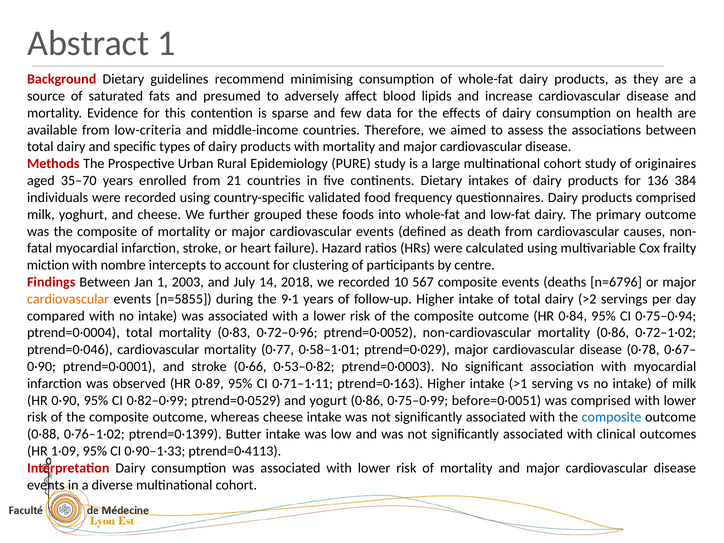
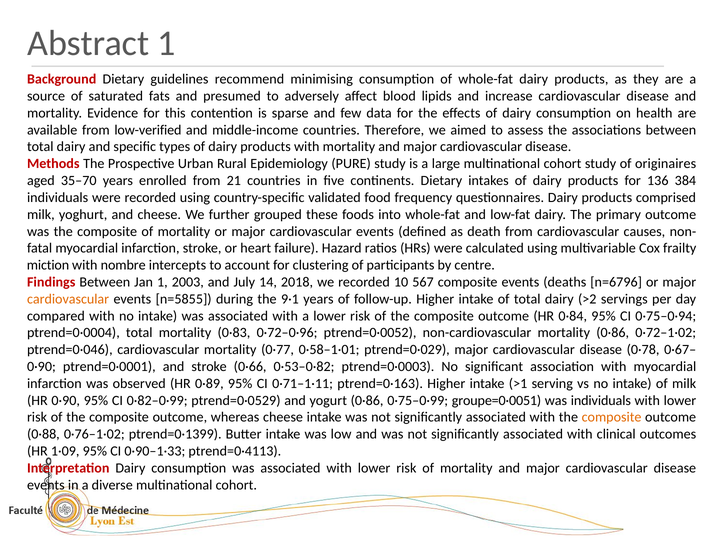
low-criteria: low-criteria -> low-verified (148, 130)
before=0·0051: before=0·0051 -> groupe=0·0051 (497, 400)
was comprised: comprised -> individuals (601, 400)
composite colour: blue -> orange (612, 417)
